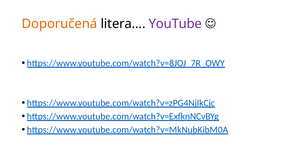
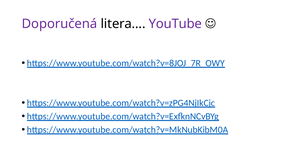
Doporučená colour: orange -> purple (59, 24)
